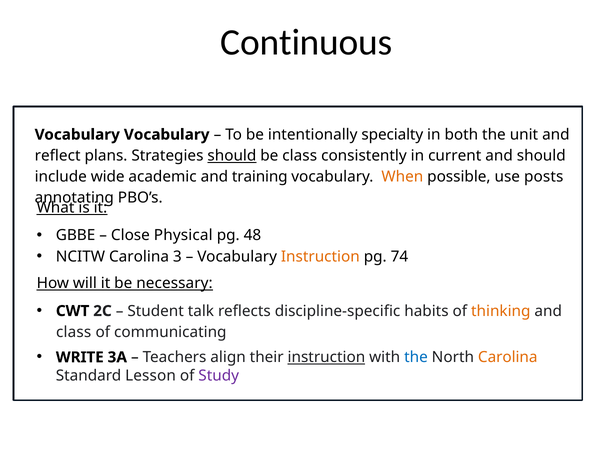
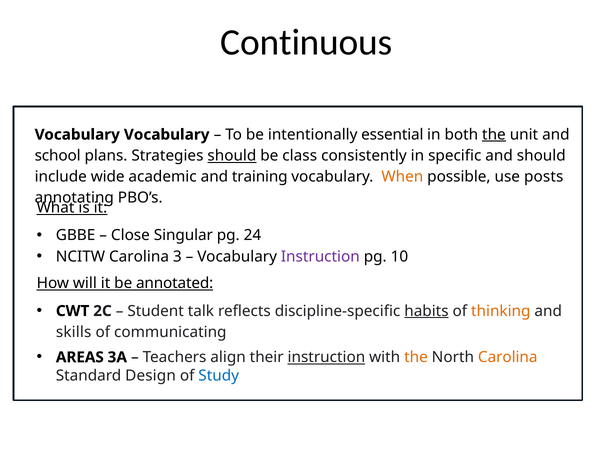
specialty: specialty -> essential (392, 135)
the underline: none -> present (494, 135)
reflect: reflect -> school (58, 156)
current: current -> specific (455, 156)
Physical: Physical -> Singular (183, 236)
48: 48 -> 24 (252, 236)
Instruction colour: orange -> purple (320, 257)
74: 74 -> 10 (399, 257)
necessary: necessary -> annotated (175, 284)
habits underline: none -> present (426, 312)
class: class -> skills (74, 333)
WRITE: WRITE -> AREAS (80, 358)
the colour: blue -> orange (416, 358)
Lesson: Lesson -> Design (151, 376)
Study colour: purple -> blue (219, 376)
